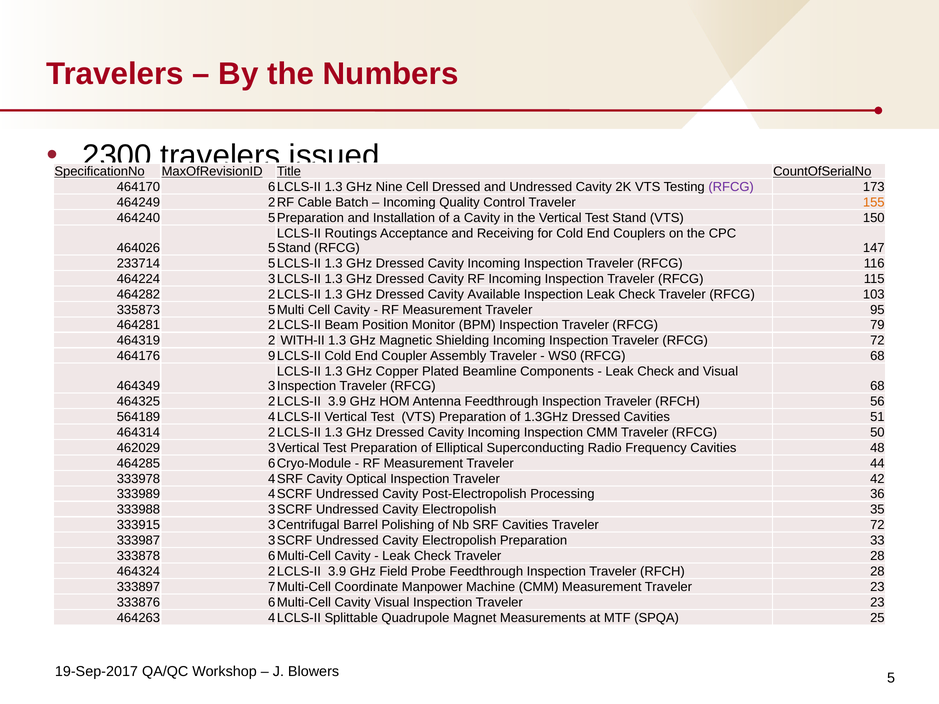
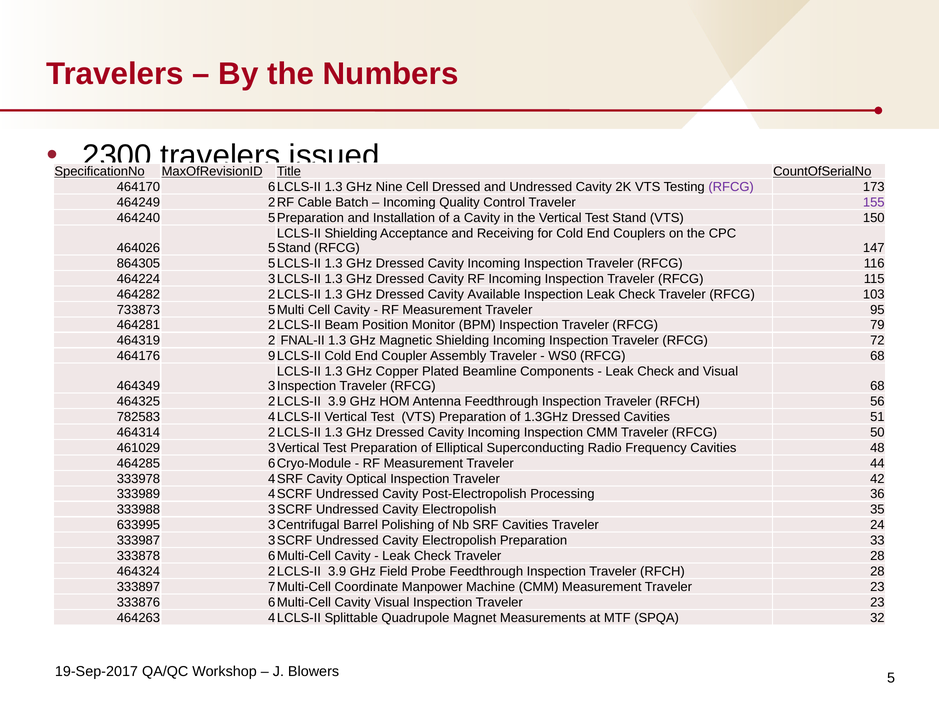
155 colour: orange -> purple (874, 203)
LCLS-II Routings: Routings -> Shielding (351, 233)
233714: 233714 -> 864305 (138, 263)
335873: 335873 -> 733873 (138, 310)
WITH-II: WITH-II -> FNAL-II (303, 341)
564189: 564189 -> 782583 (138, 417)
462029: 462029 -> 461029 (138, 448)
333915: 333915 -> 633995 (138, 525)
Traveler 72: 72 -> 24 (877, 525)
25: 25 -> 32 (877, 618)
